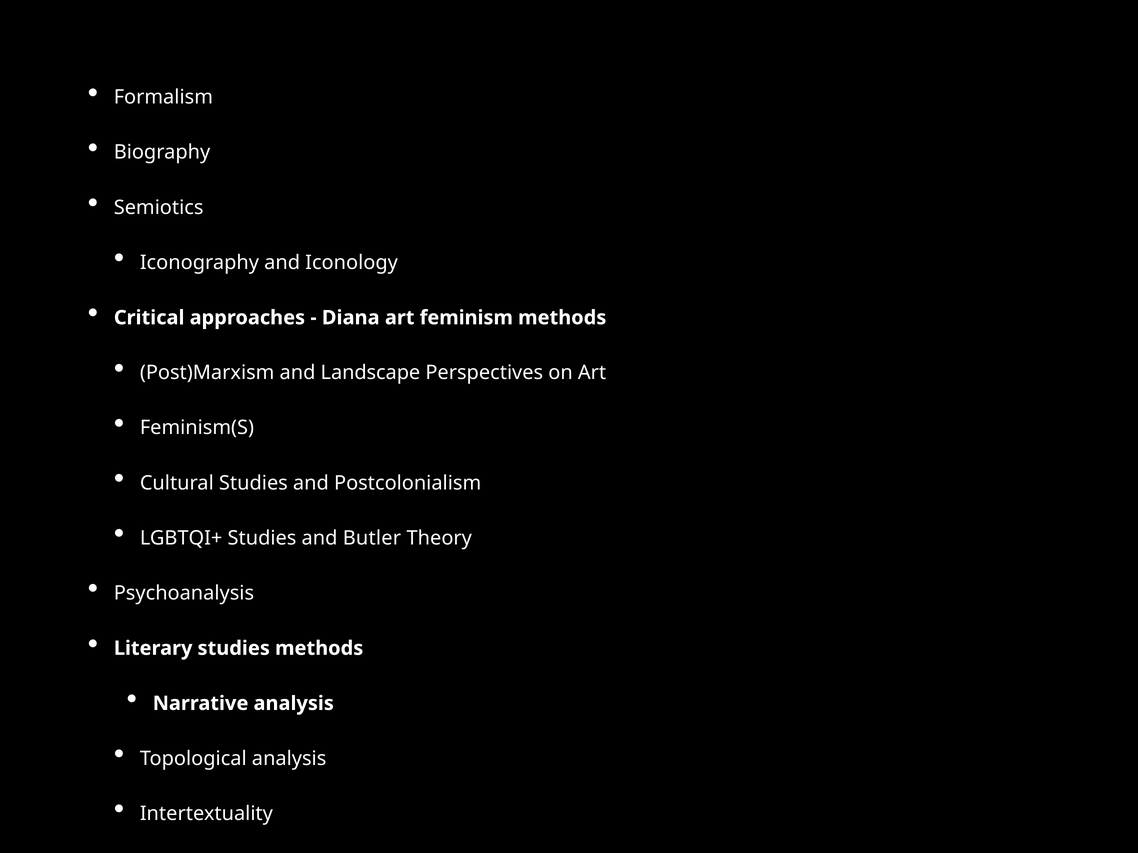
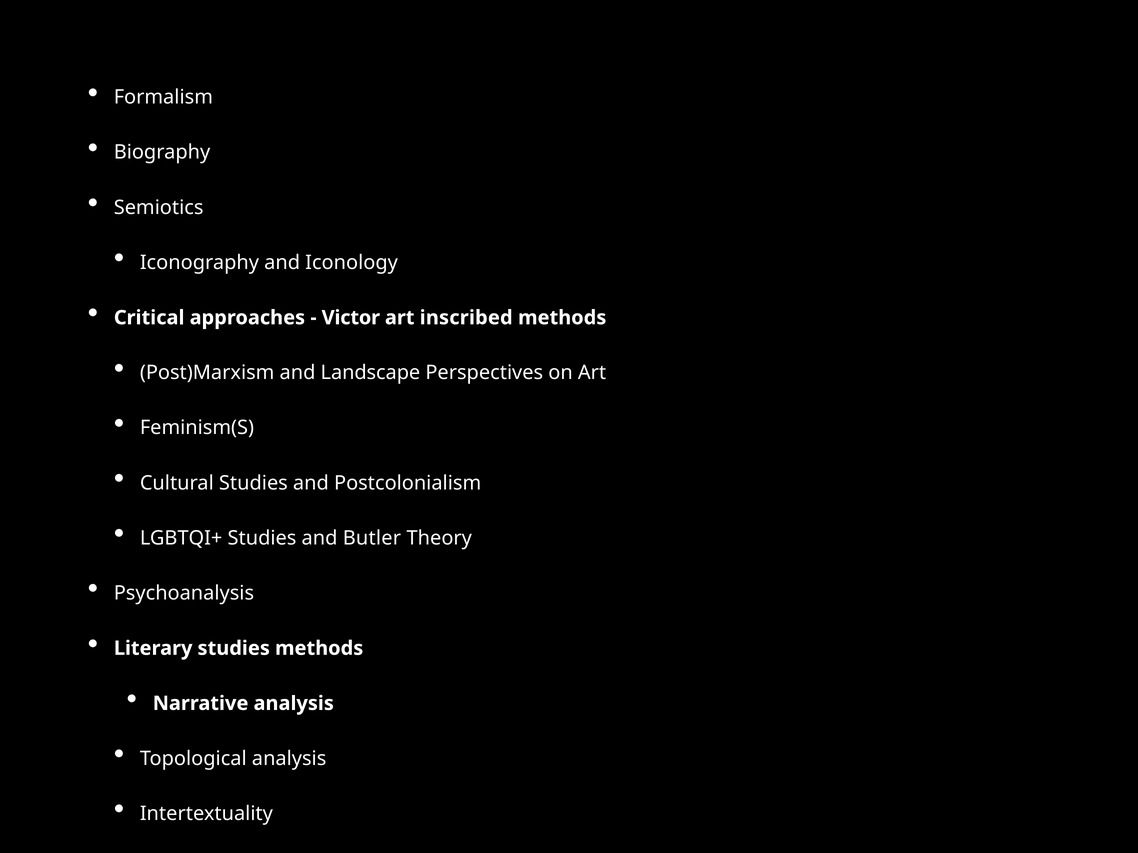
Diana: Diana -> Victor (351, 318)
feminism: feminism -> inscribed (466, 318)
